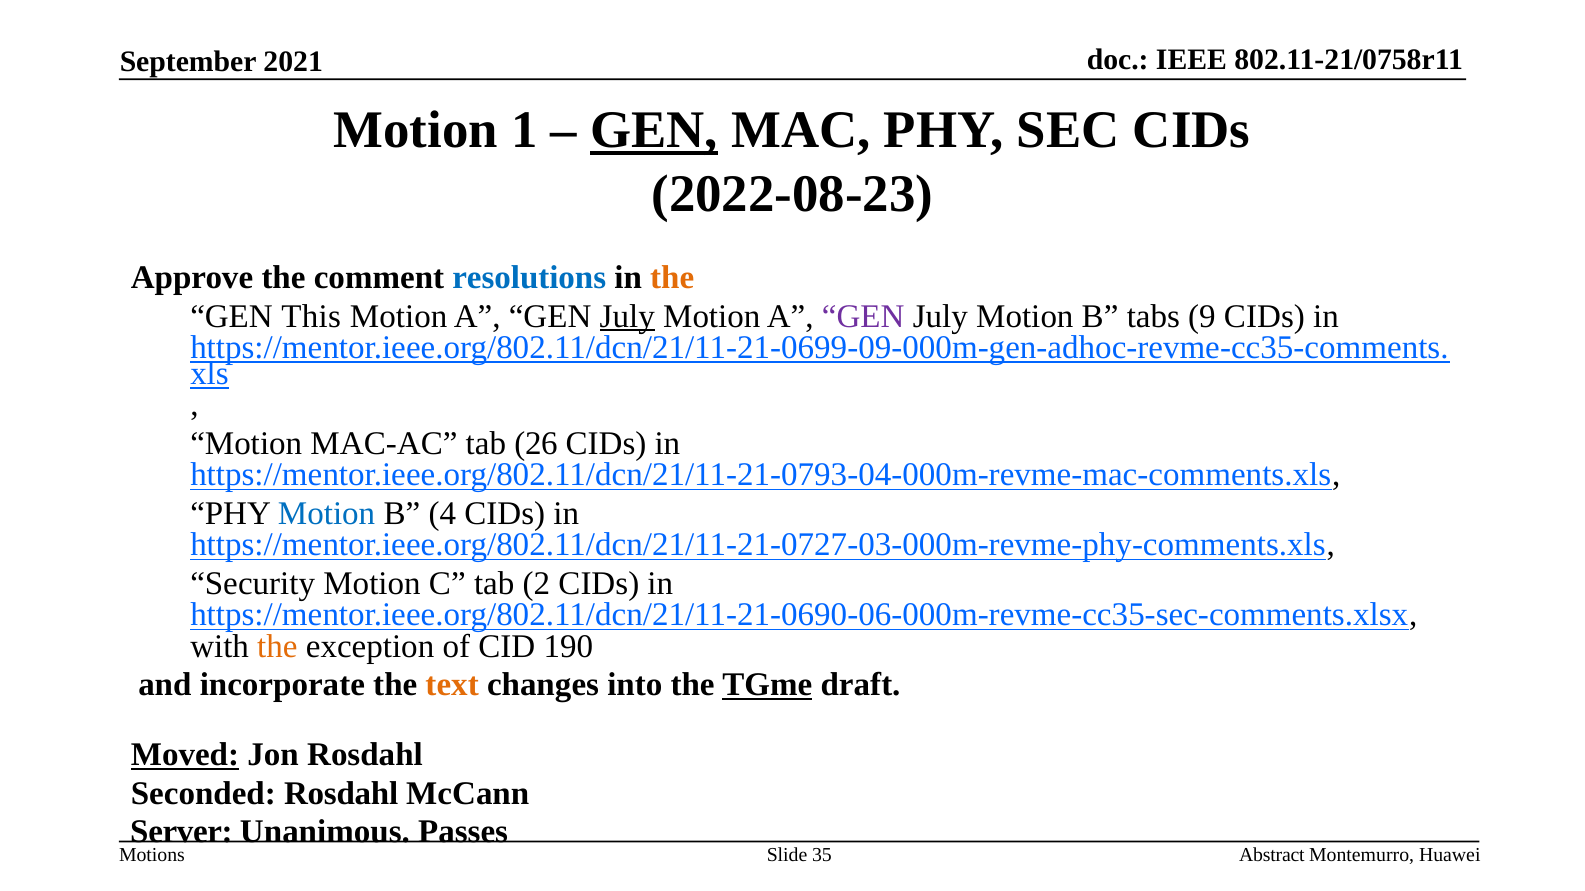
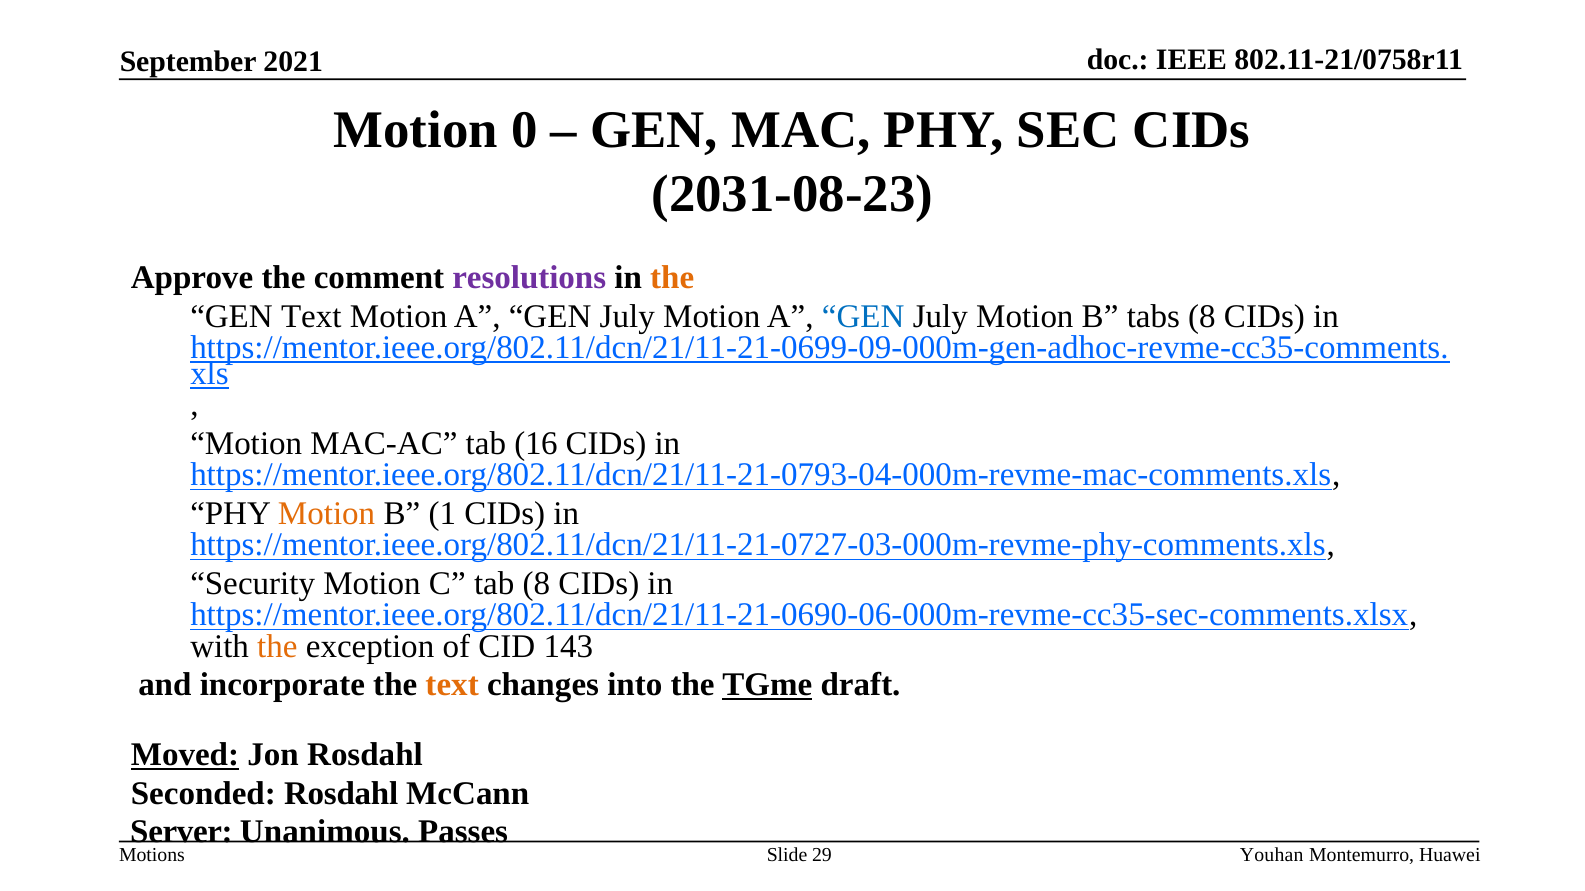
1: 1 -> 0 (524, 130)
GEN underline: present -> none (654, 130)
2022-08-23: 2022-08-23 -> 2031-08-23 (792, 194)
resolutions colour: blue -> purple (529, 278)
GEN This: This -> Text (311, 316)
July underline: present -> none (627, 316)
GEN colour: purple -> blue (863, 316)
tabs 9: 9 -> 8 (1202, 316)
26: 26 -> 16 (536, 443)
Motion colour: blue -> orange (327, 514)
4: 4 -> 1 (442, 514)
tab 2: 2 -> 8 (536, 584)
190: 190 -> 143 (568, 647)
35: 35 -> 29 (822, 855)
Abstract: Abstract -> Youhan (1272, 855)
